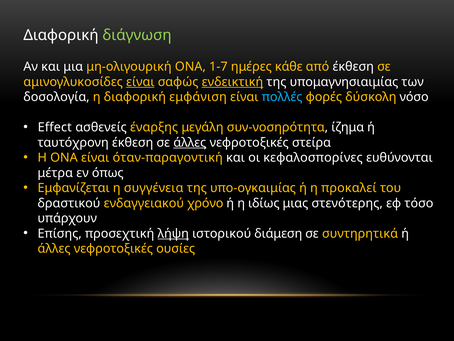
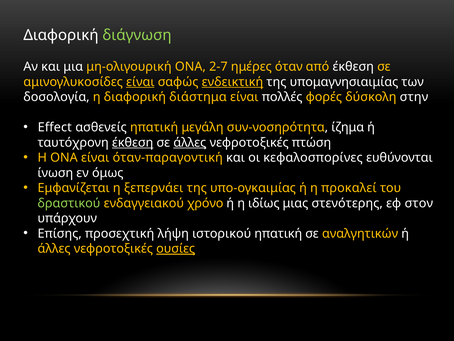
1-7: 1-7 -> 2-7 (218, 67)
κάθε: κάθε -> όταν (289, 67)
εμφάνιση: εμφάνιση -> διάστημα (198, 97)
πολλές colour: light blue -> white (282, 97)
νόσο: νόσο -> στην (414, 97)
ασθενείς έναρξης: έναρξης -> ηπατική (154, 127)
έκθεση underline: none -> present (133, 142)
στείρα: στείρα -> πτώση (311, 142)
μέτρα: μέτρα -> ίνωση (55, 173)
όπως: όπως -> όμως (108, 173)
συγγένεια: συγγένεια -> ξεπερνάει (154, 188)
δραστικού colour: white -> light green (69, 203)
τόσο: τόσο -> στον (419, 203)
λήψη underline: present -> none (173, 233)
ιστορικού διάμεση: διάμεση -> ηπατική (278, 233)
συντηρητικά: συντηρητικά -> αναλγητικών (360, 233)
ουσίες underline: none -> present (176, 248)
